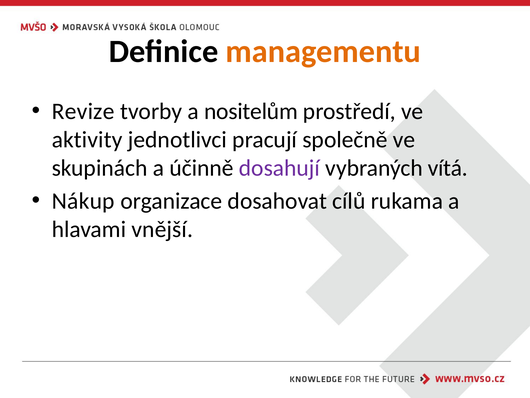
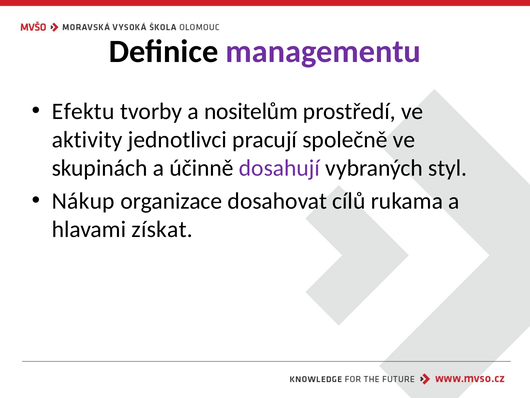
managementu colour: orange -> purple (323, 51)
Revize: Revize -> Efektu (83, 111)
vítá: vítá -> styl (448, 168)
vnější: vnější -> získat (162, 229)
